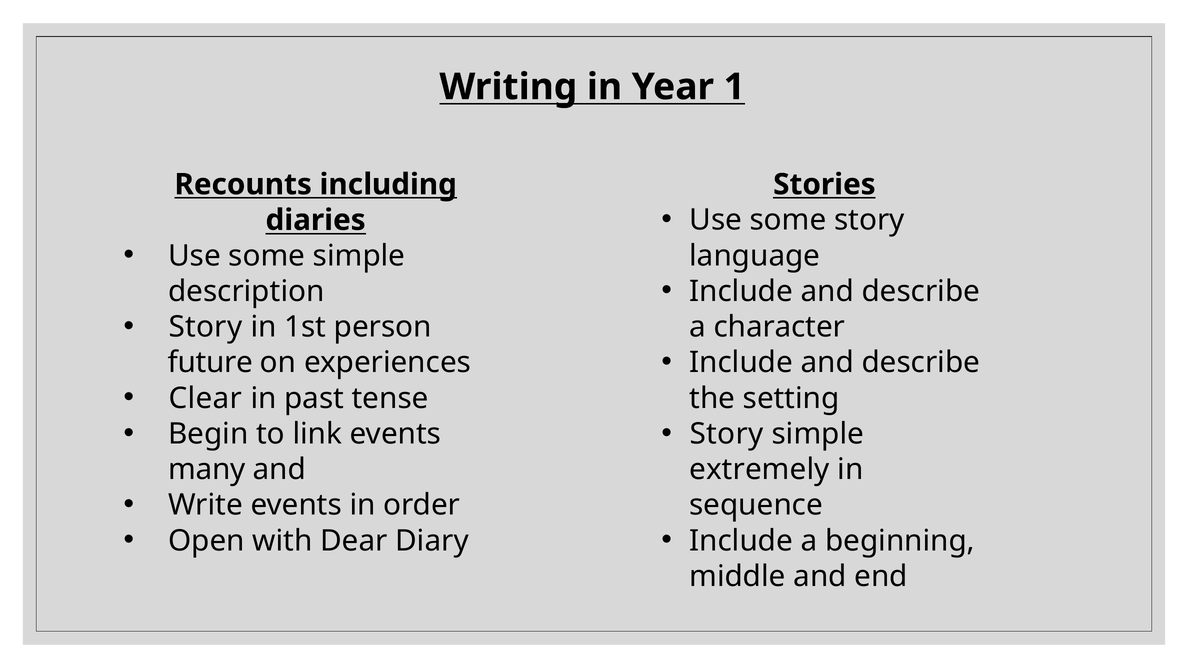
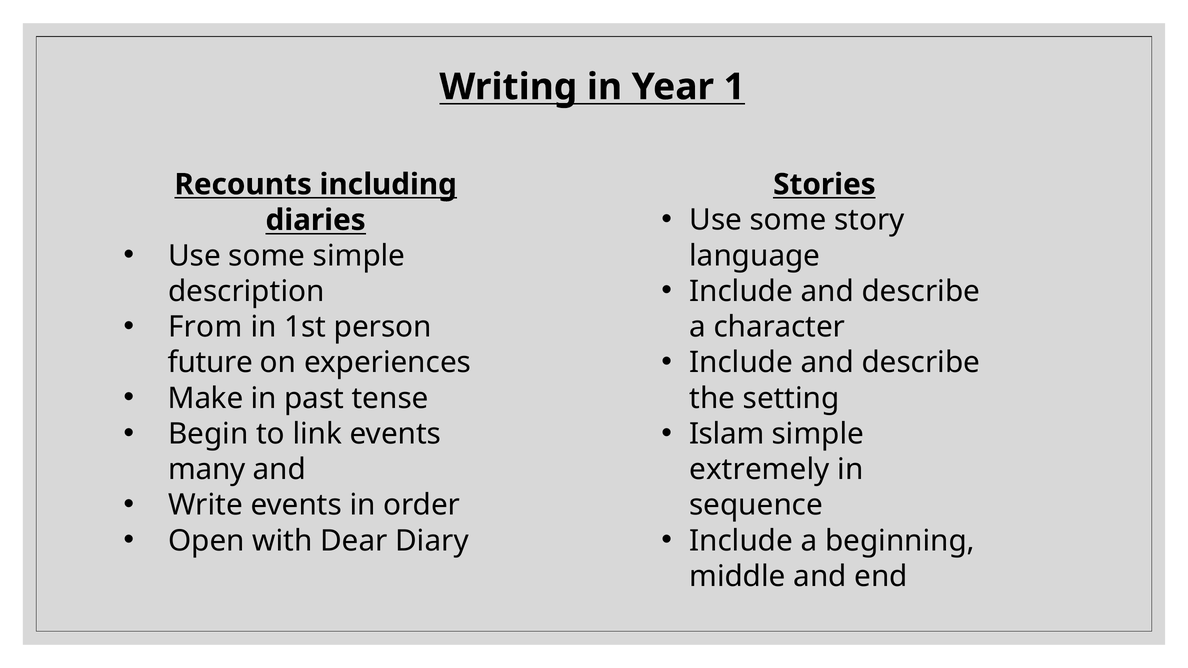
Story: Story -> From (205, 327)
Clear: Clear -> Make (206, 398)
Story: Story -> Islam (727, 434)
